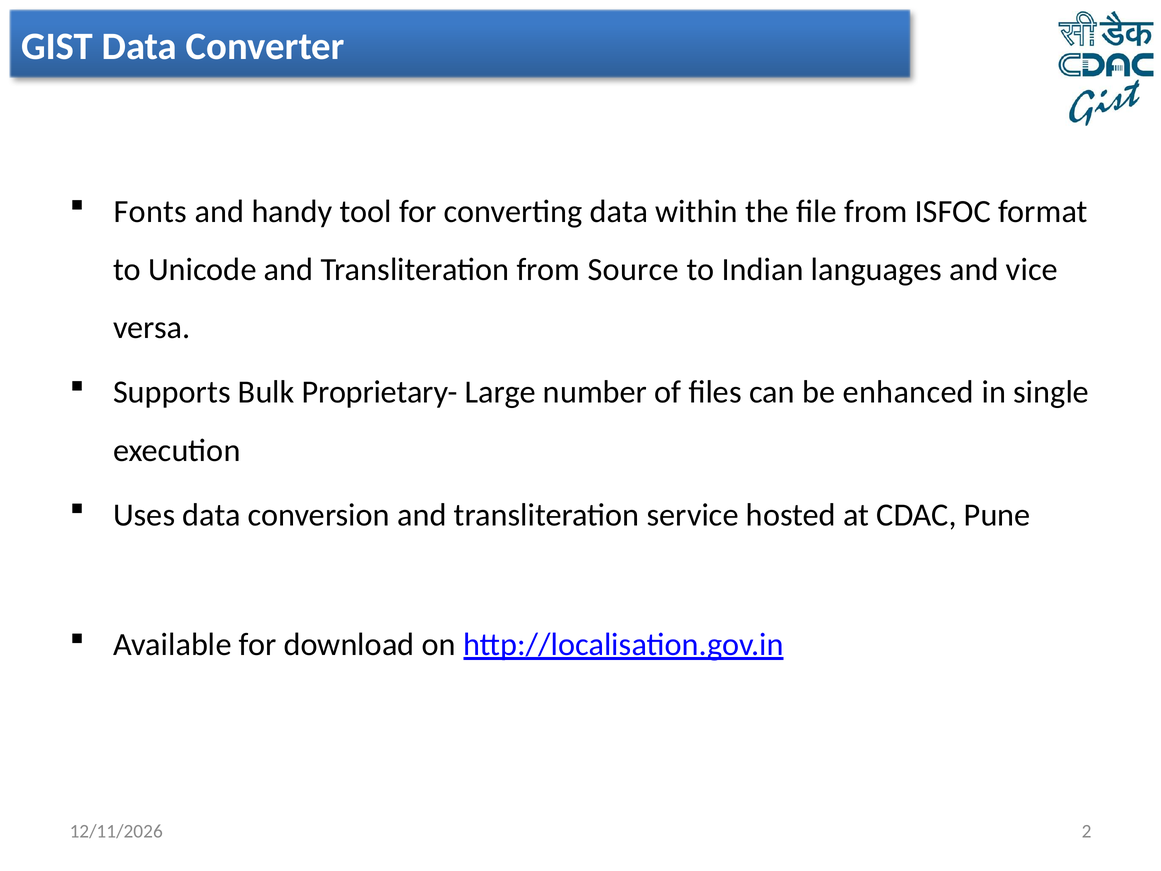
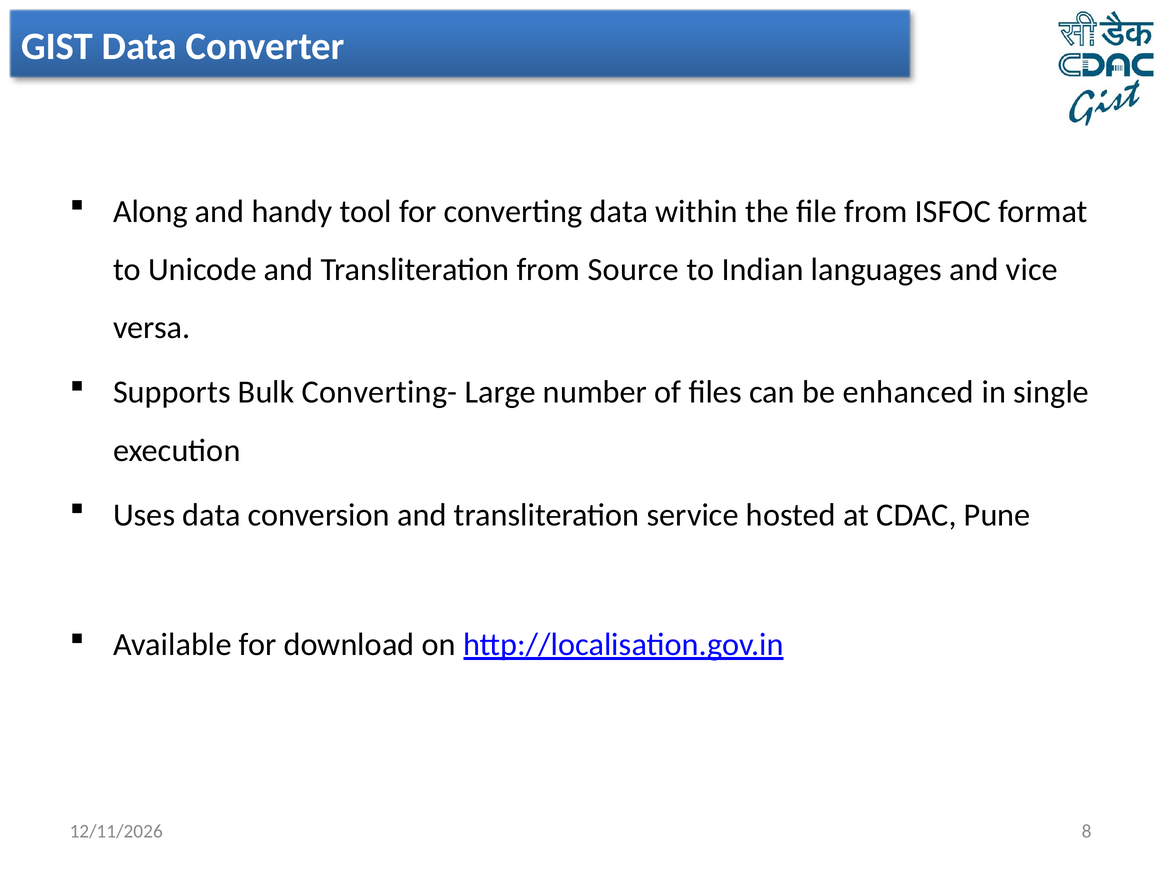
Fonts: Fonts -> Along (151, 211)
Proprietary-: Proprietary- -> Converting- (380, 392)
2: 2 -> 8 (1087, 831)
